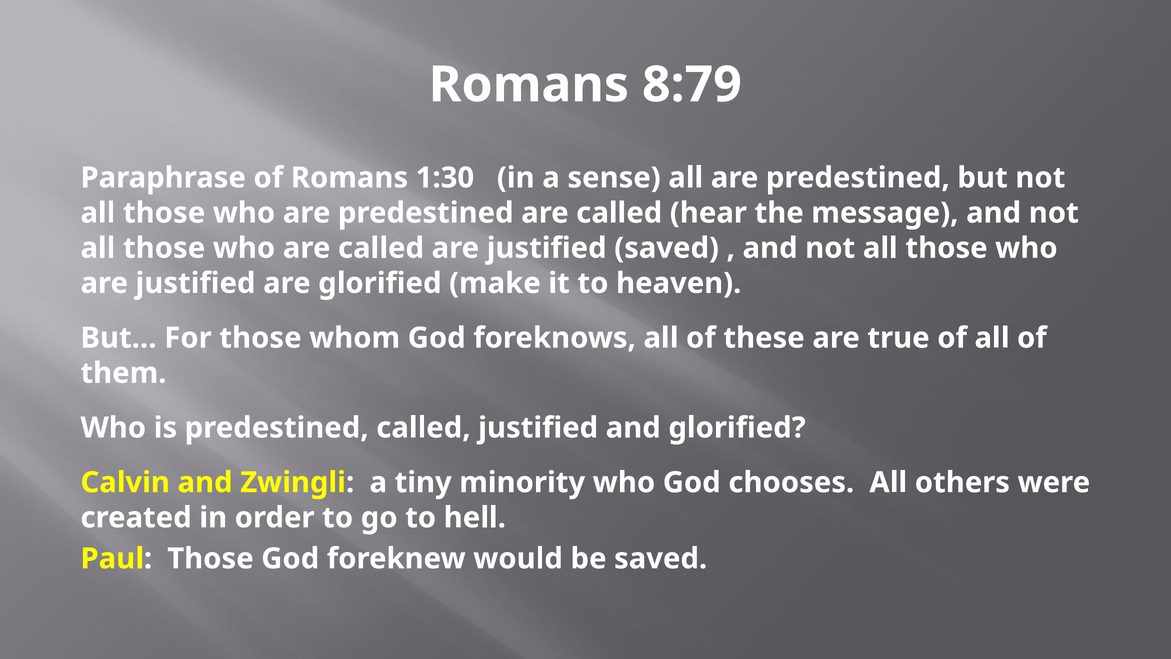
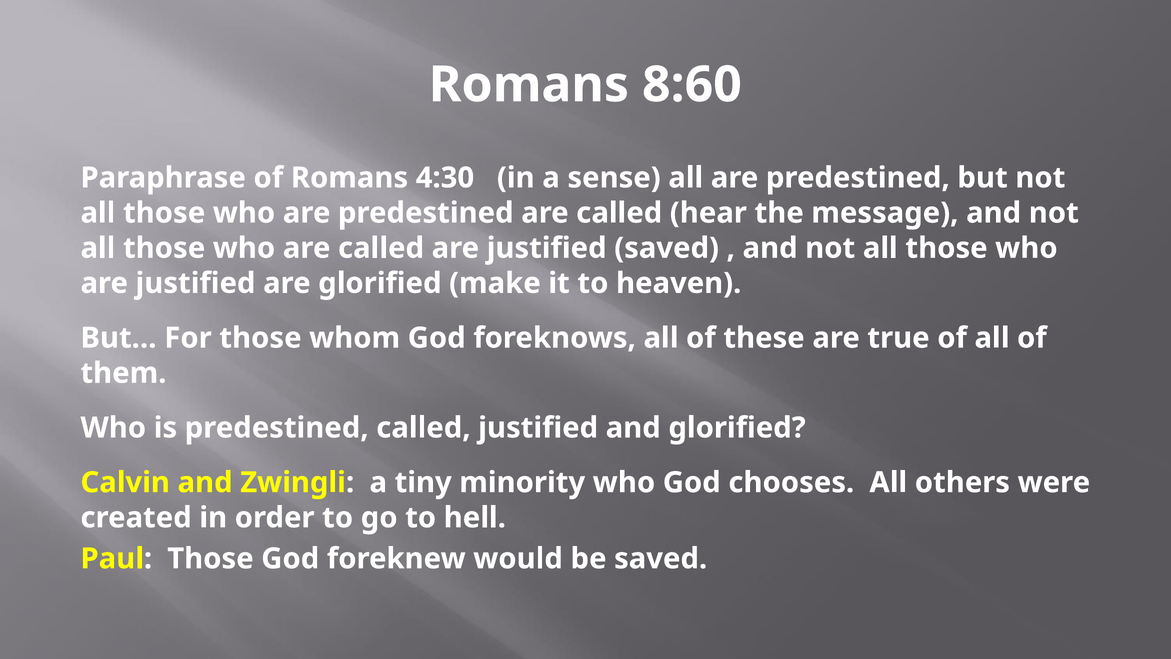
8:79: 8:79 -> 8:60 (692, 85)
1:30: 1:30 -> 4:30 (445, 178)
